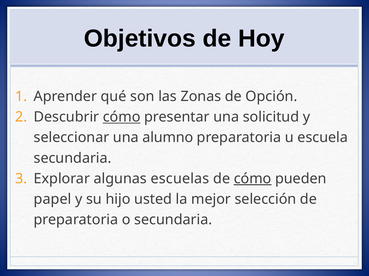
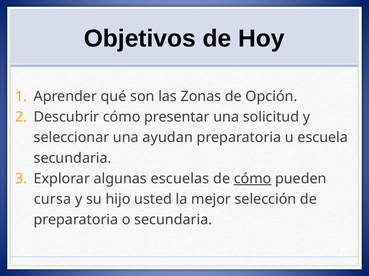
cómo underline: present -> none (122, 117)
alumno: alumno -> ayudan (168, 138)
papel: papel -> cursa (52, 200)
